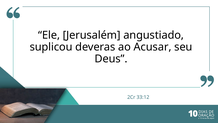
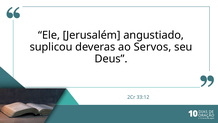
Acusar: Acusar -> Servos (152, 47)
